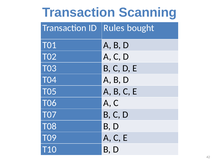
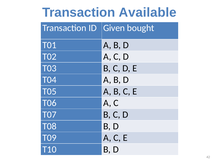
Scanning: Scanning -> Available (148, 12)
Rules: Rules -> Given (114, 28)
